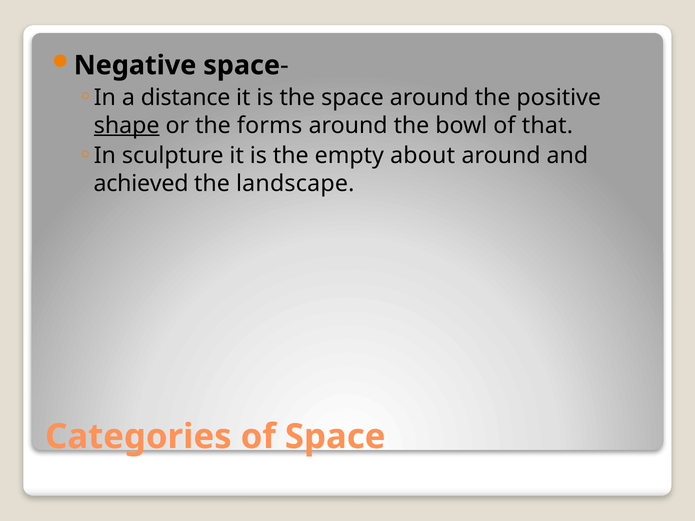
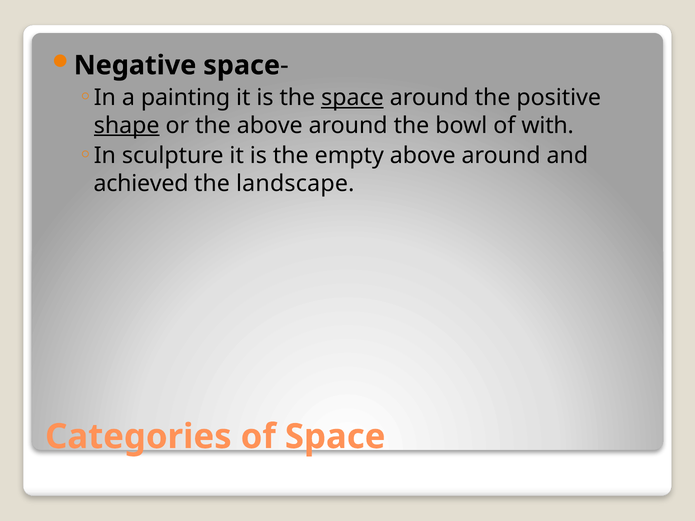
distance: distance -> painting (186, 98)
space underline: none -> present (352, 98)
the forms: forms -> above (270, 125)
that: that -> with (548, 125)
empty about: about -> above (423, 156)
